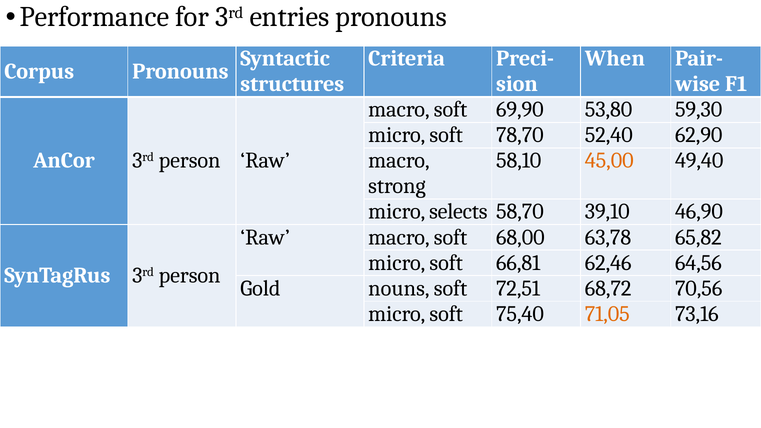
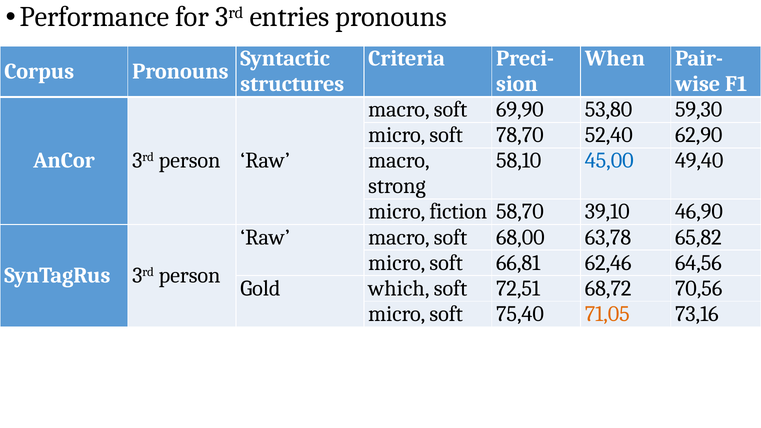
45,00 colour: orange -> blue (609, 161)
selects: selects -> fiction (458, 212)
nouns: nouns -> which (399, 288)
